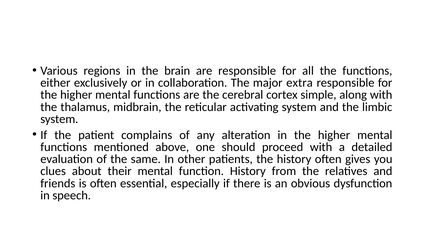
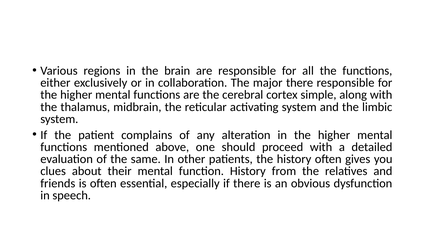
major extra: extra -> there (300, 83)
